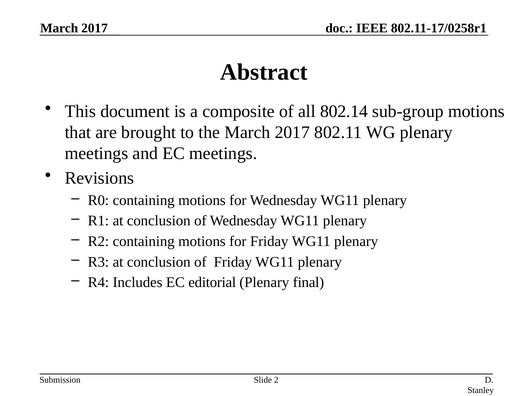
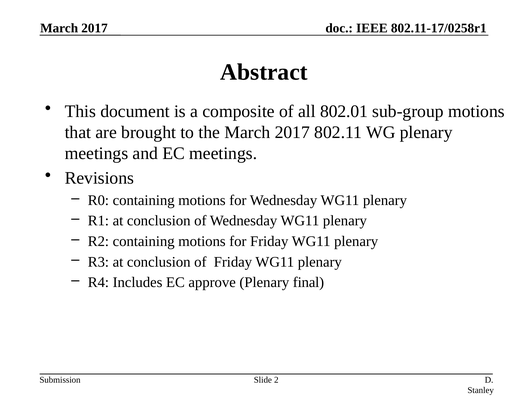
802.14: 802.14 -> 802.01 (344, 111)
editorial: editorial -> approve (212, 282)
